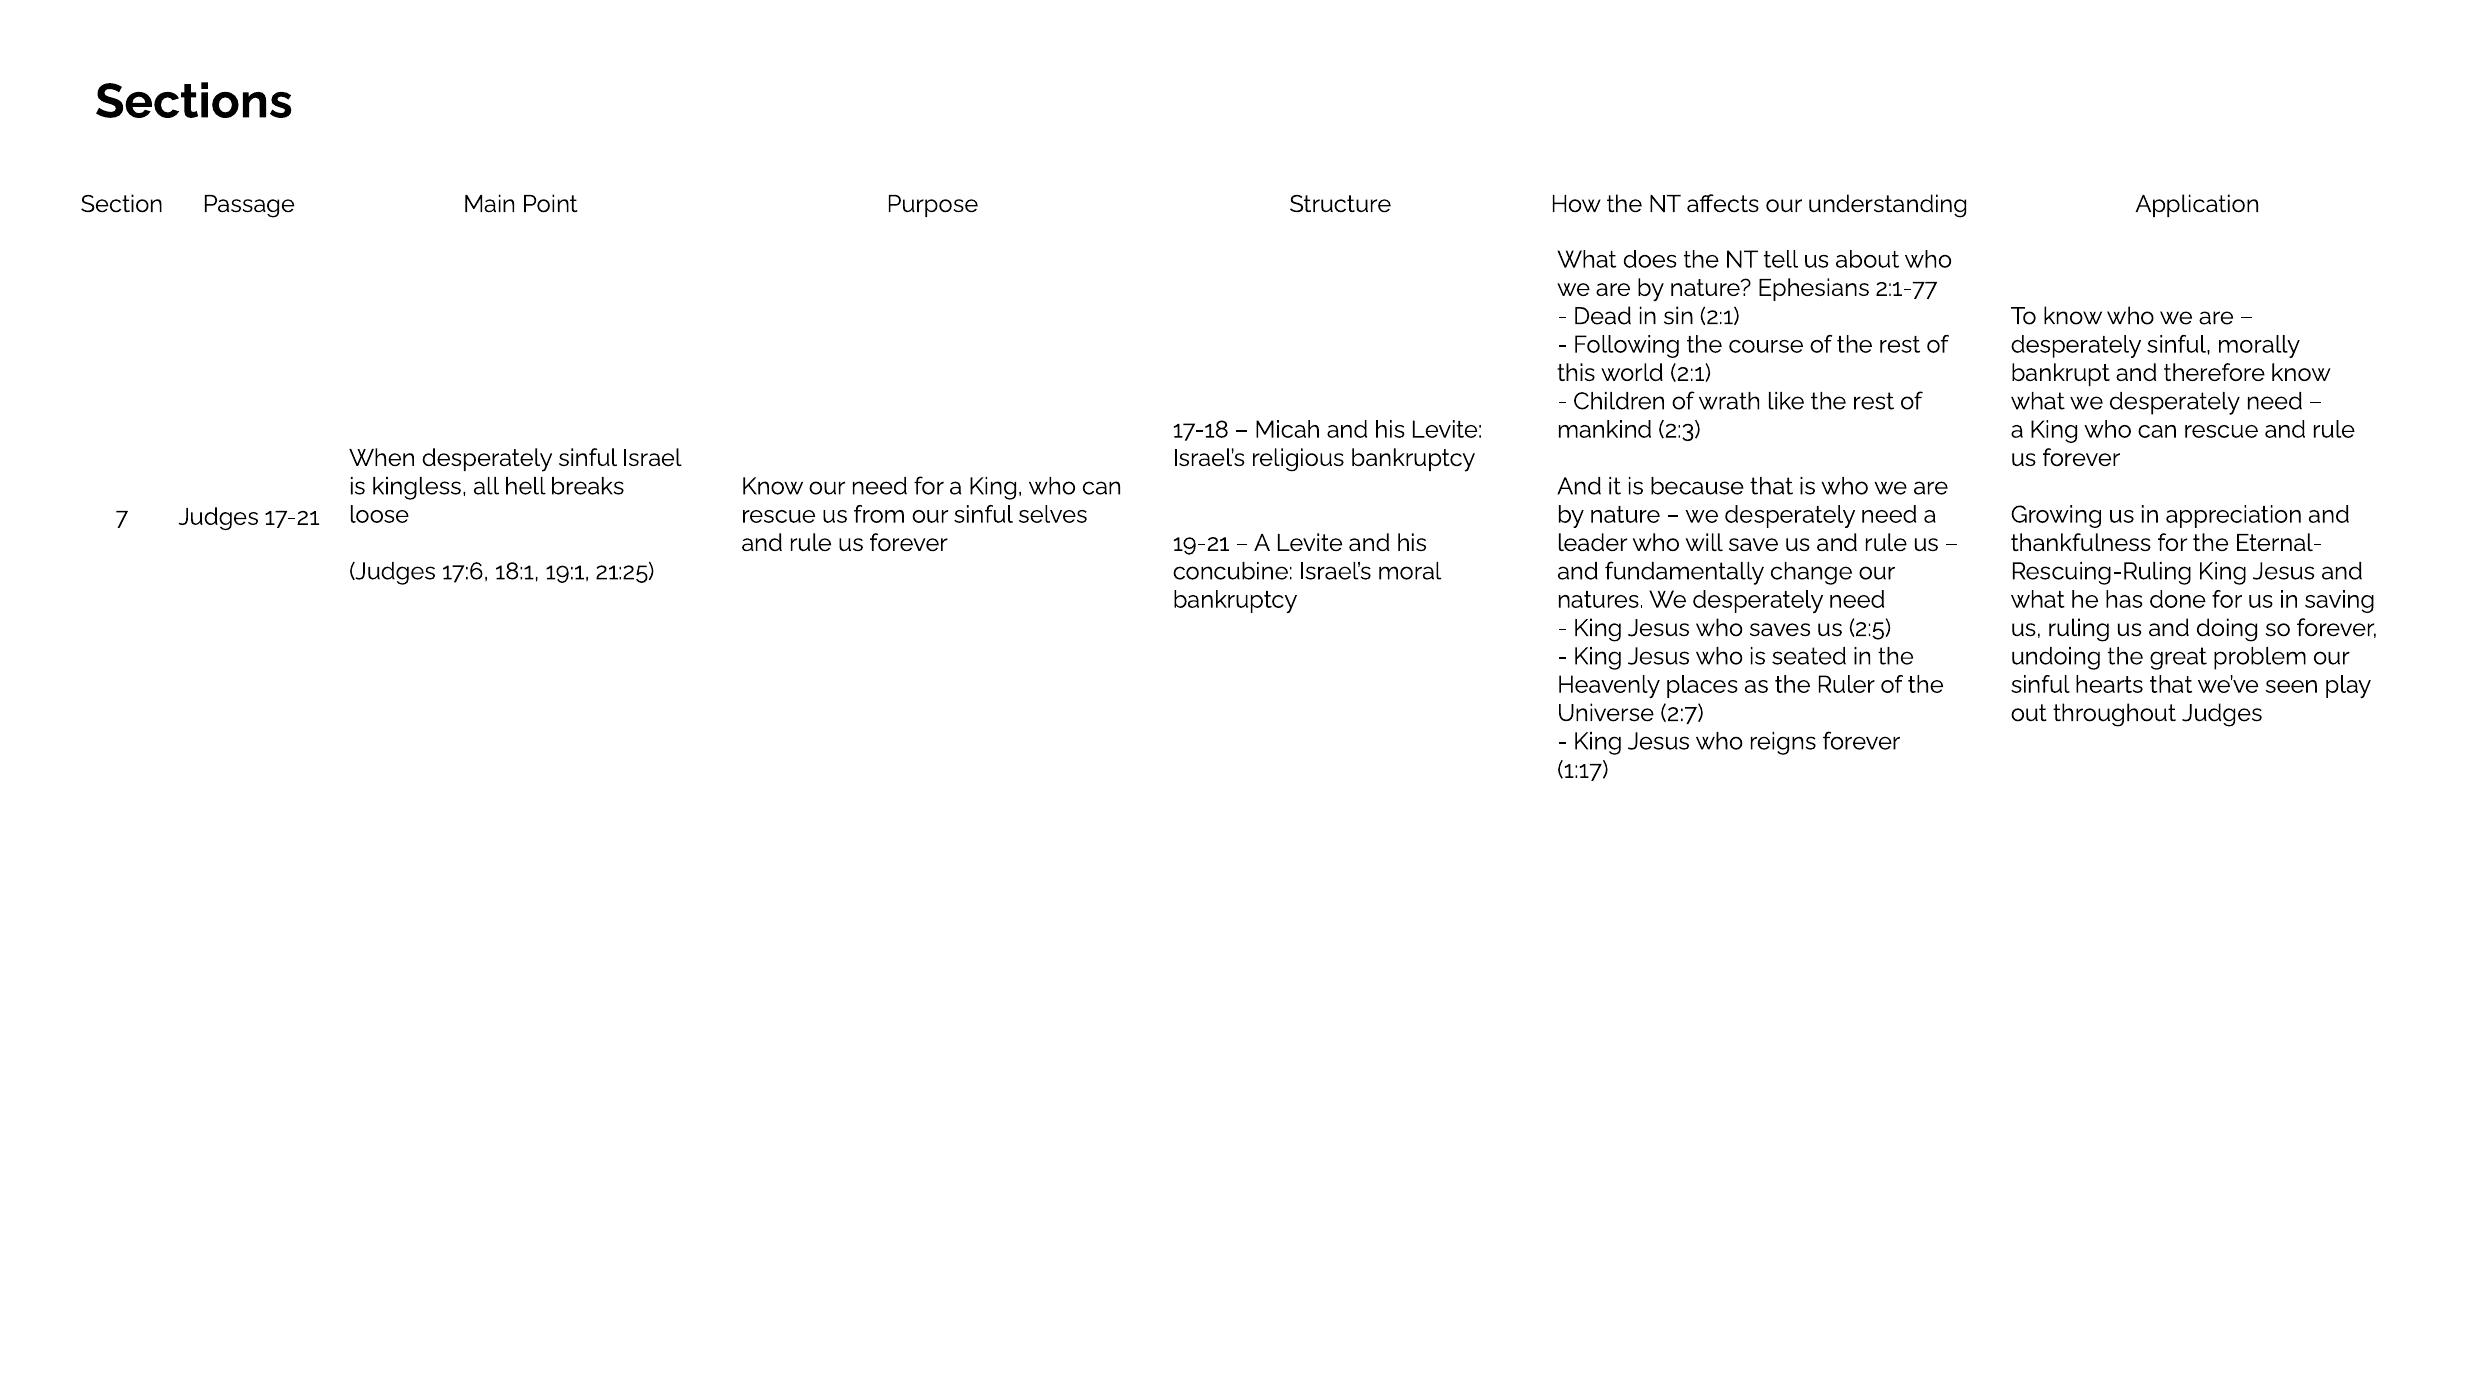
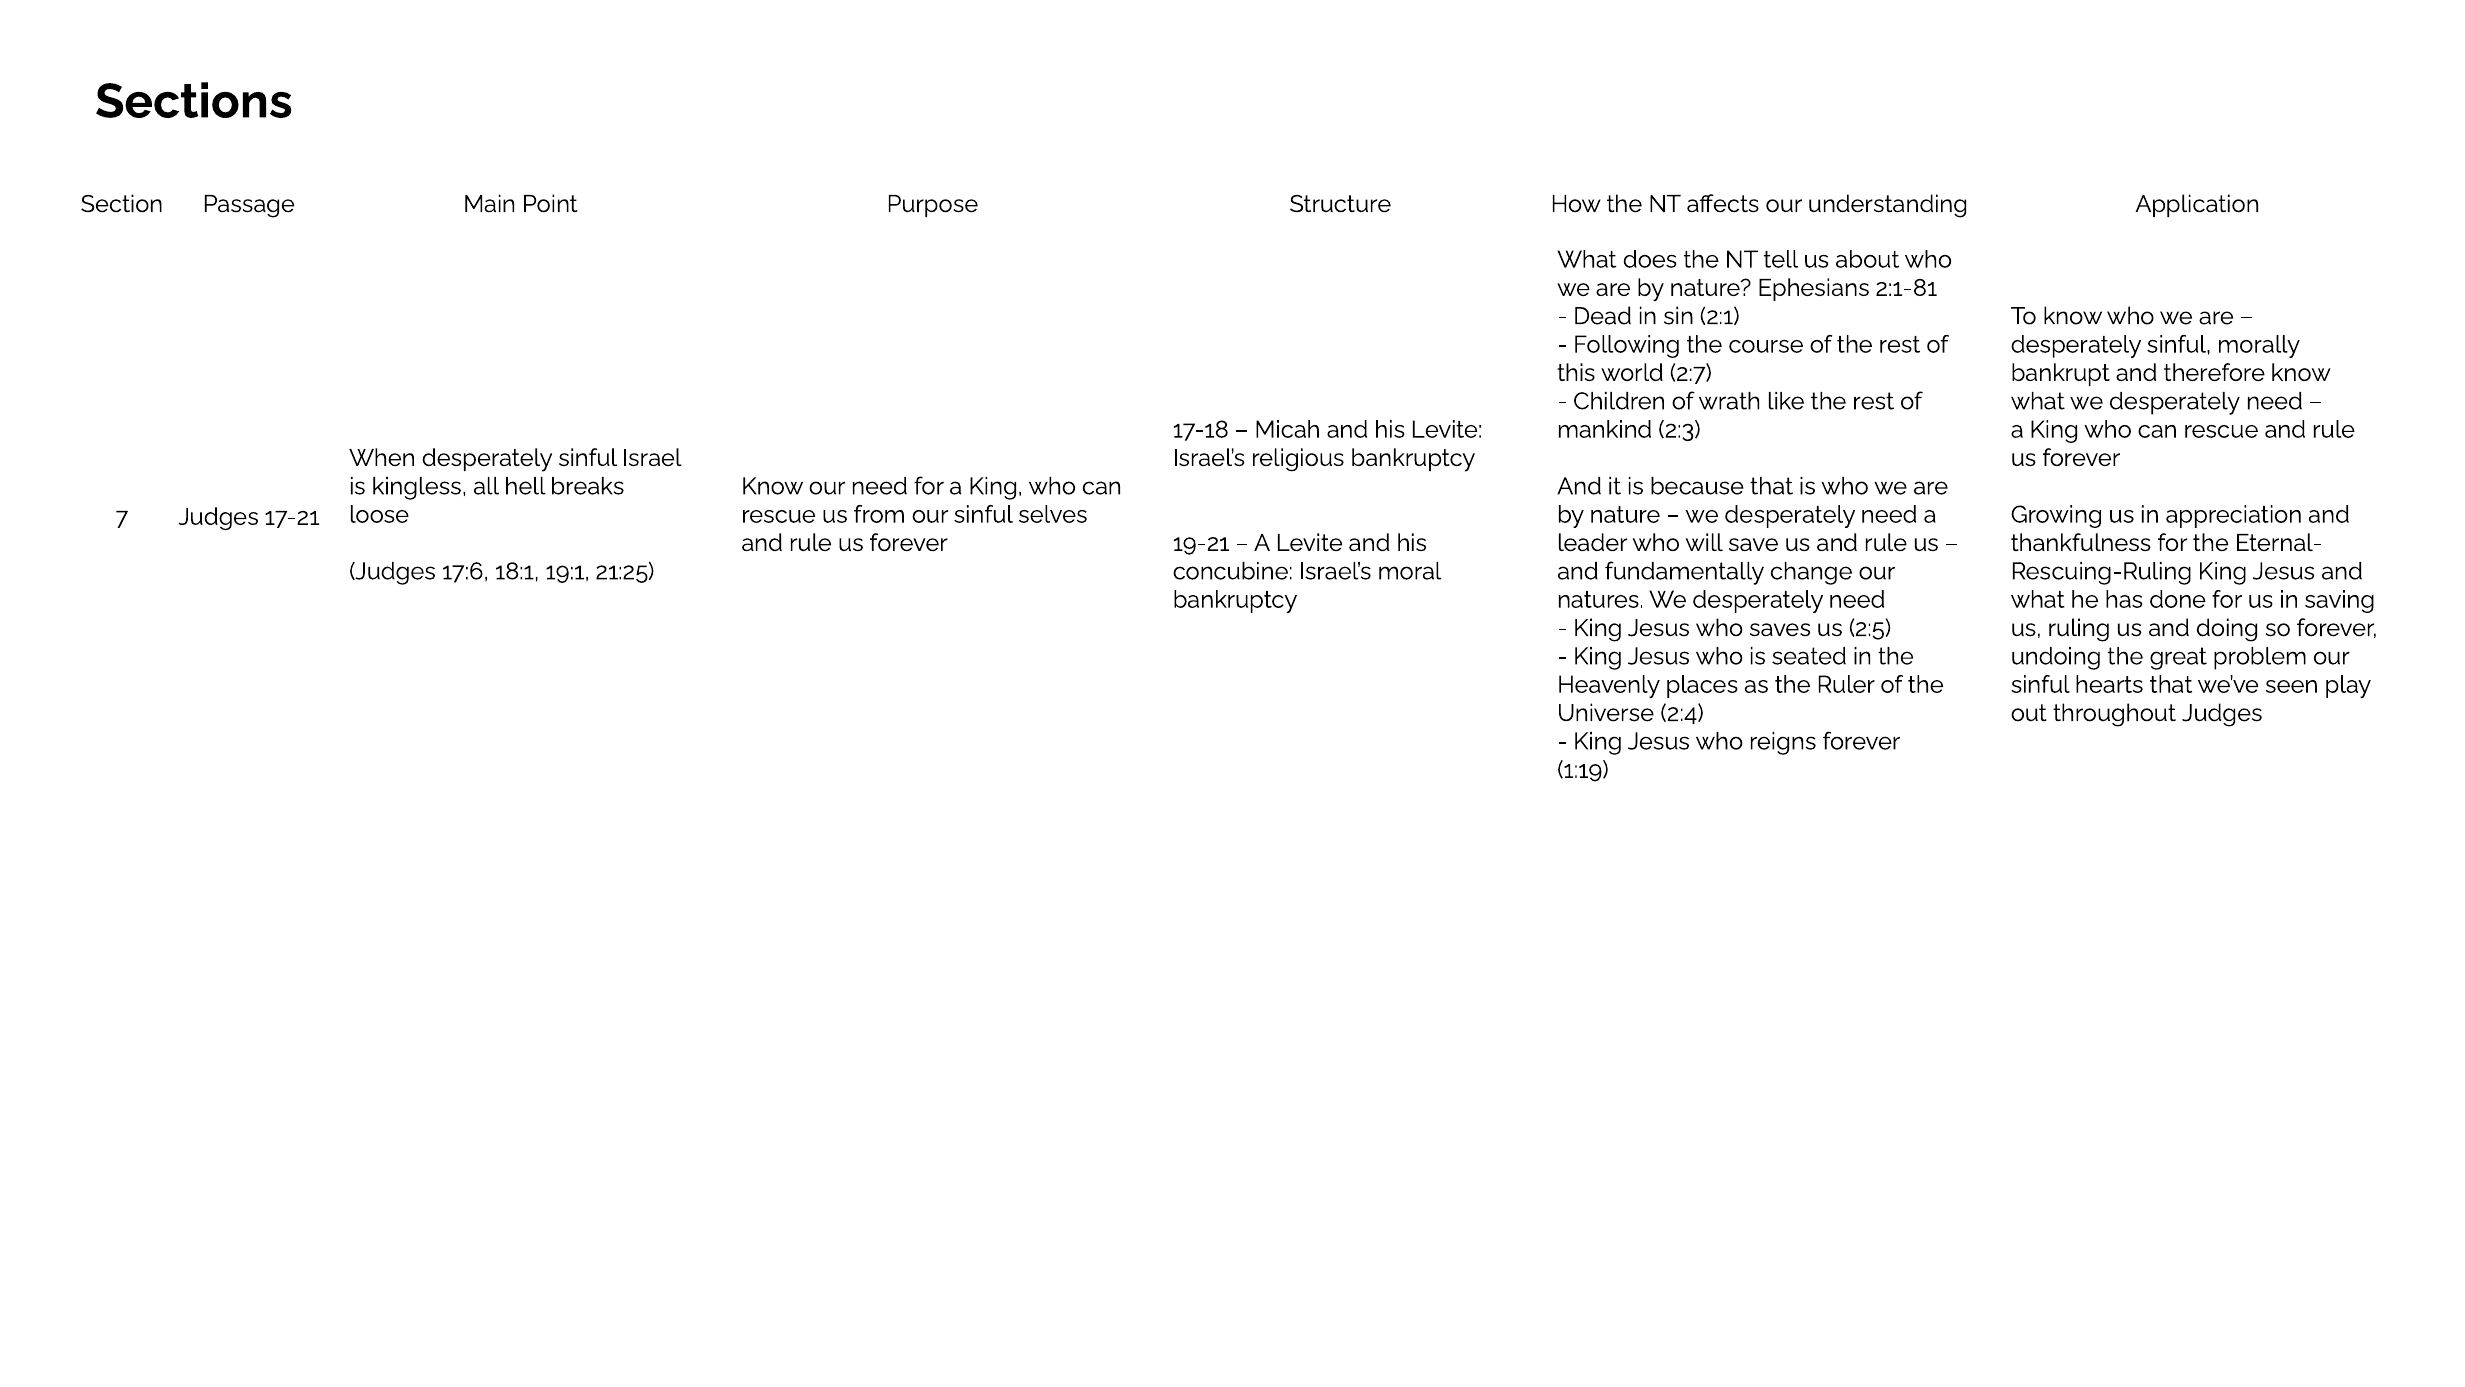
2:1-77: 2:1-77 -> 2:1-81 (1906, 288)
world 2:1: 2:1 -> 2:7 (1691, 373)
2:7: 2:7 -> 2:4 (1682, 713)
1:17: 1:17 -> 1:19 (1583, 770)
